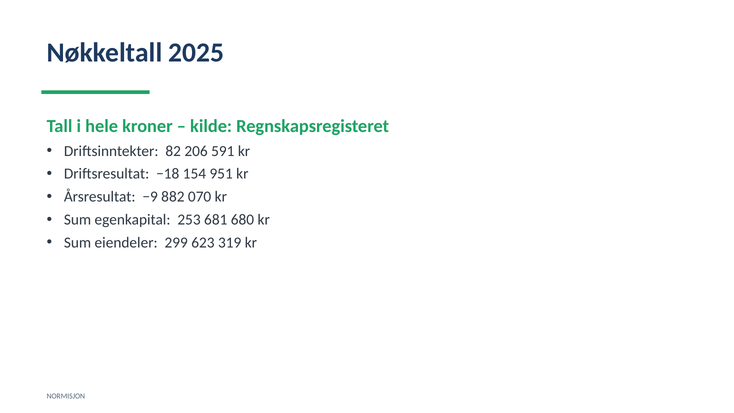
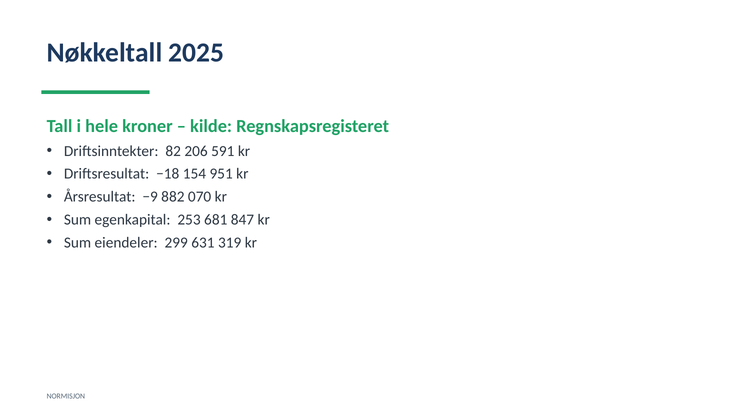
680: 680 -> 847 (242, 220)
623: 623 -> 631 (203, 243)
